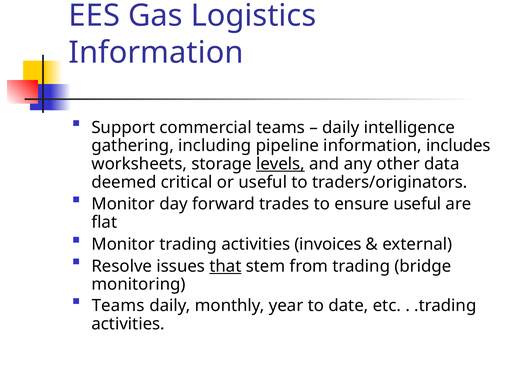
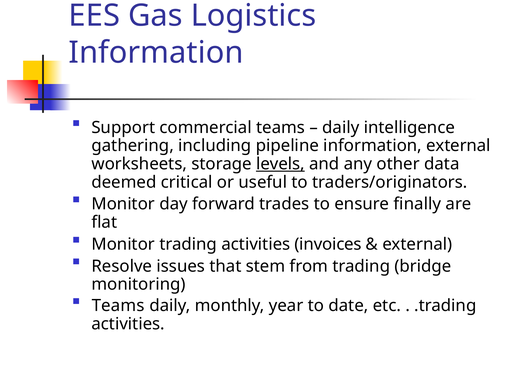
information includes: includes -> external (458, 146)
ensure useful: useful -> finally (417, 204)
that underline: present -> none (225, 267)
